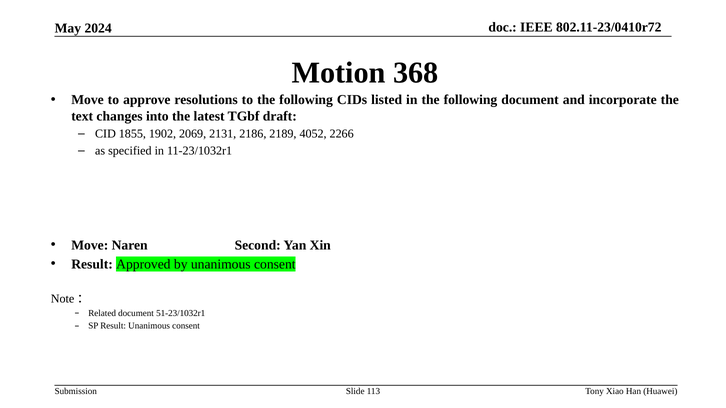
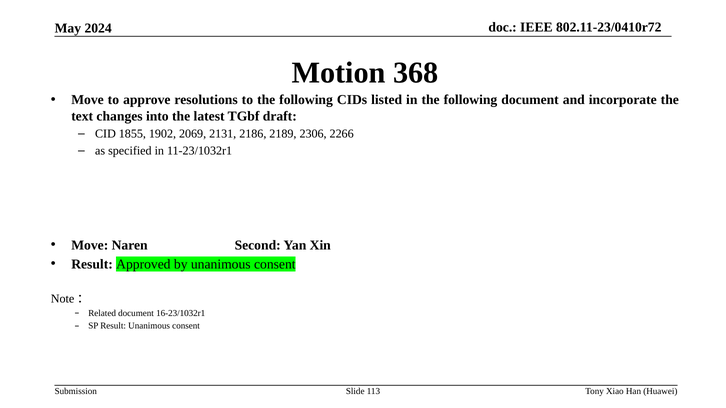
4052: 4052 -> 2306 (313, 134)
51-23/1032r1: 51-23/1032r1 -> 16-23/1032r1 (181, 313)
